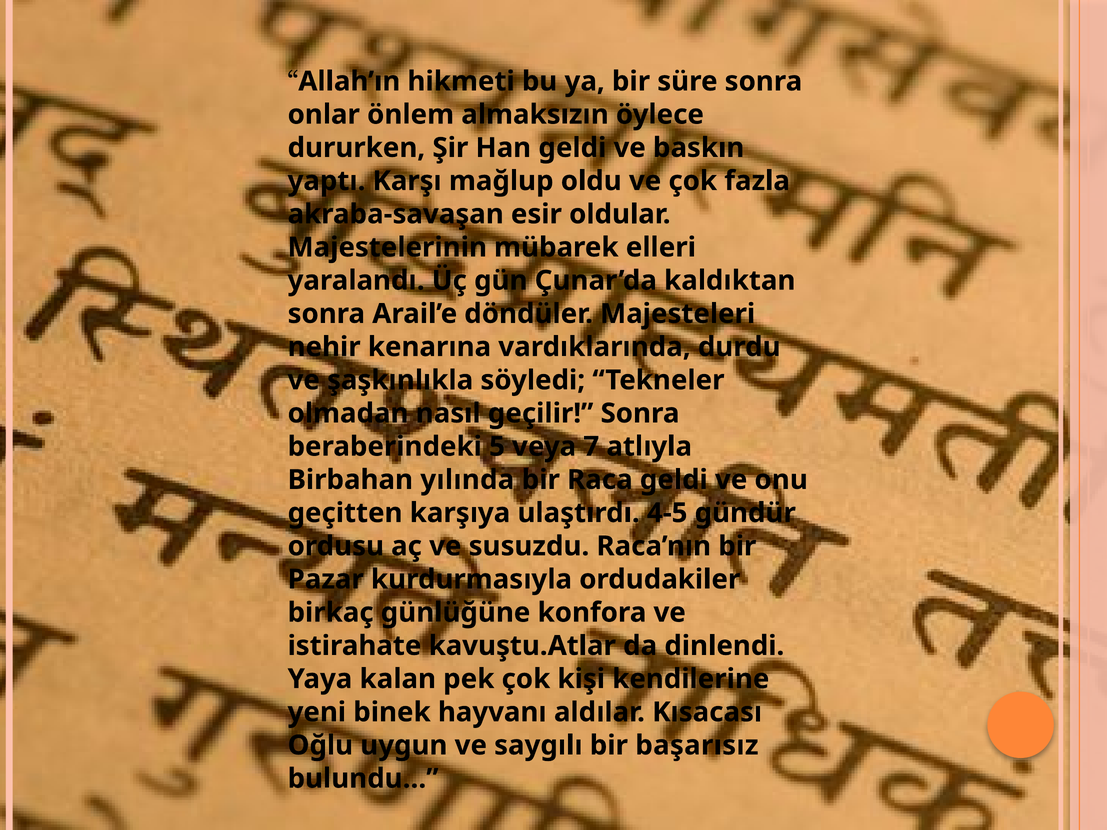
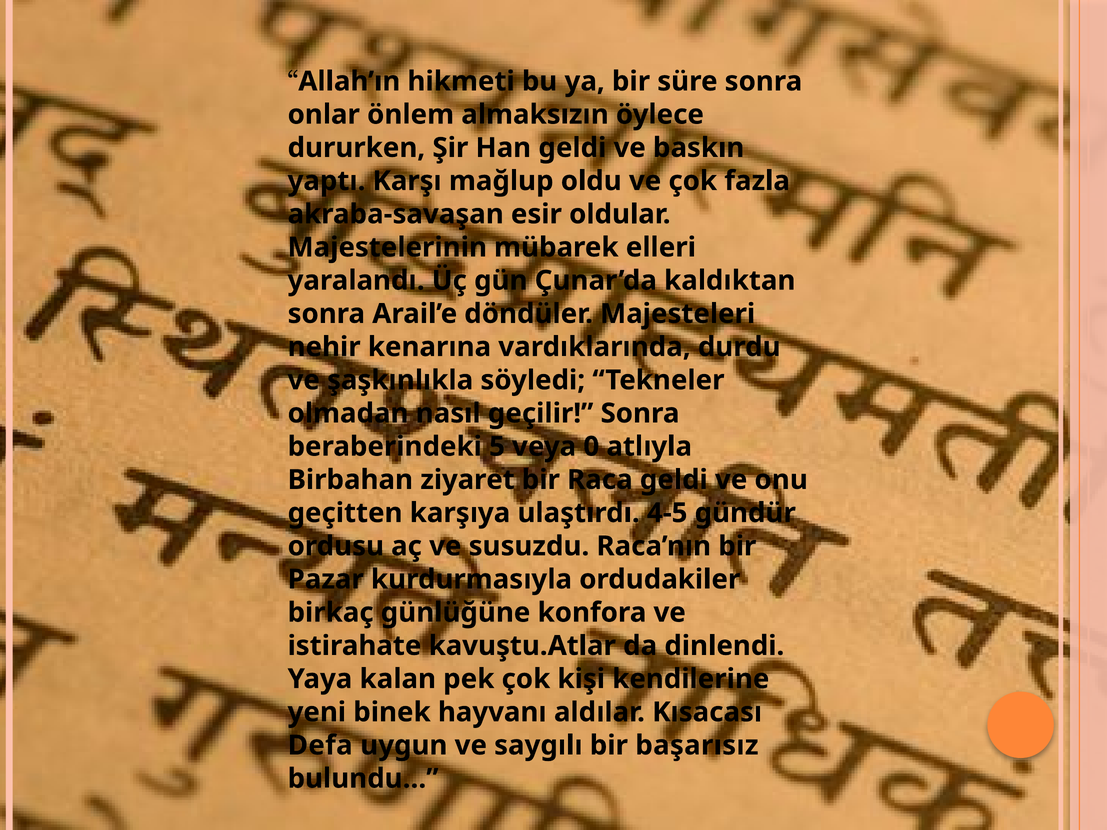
7: 7 -> 0 (591, 447)
yılında: yılında -> ziyaret (468, 480)
Oğlu: Oğlu -> Defa (320, 746)
